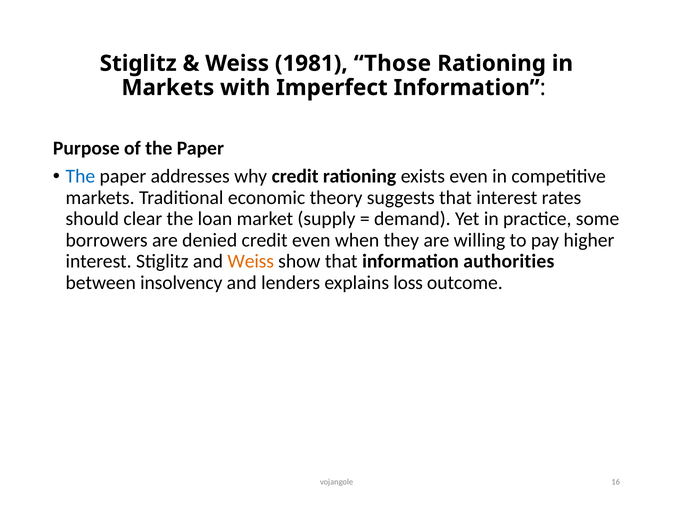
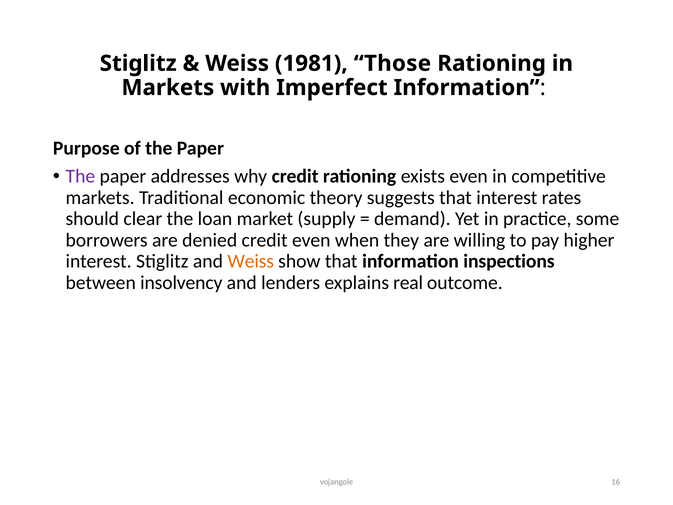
The colour: blue -> purple (80, 176)
authorities: authorities -> inspections (509, 261)
loss: loss -> real (408, 282)
